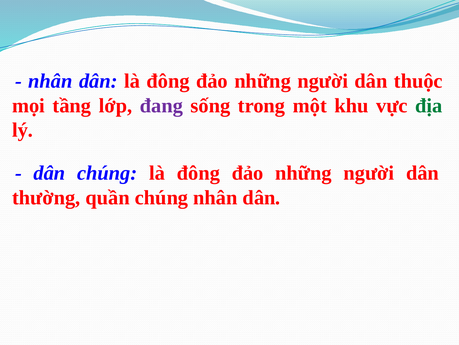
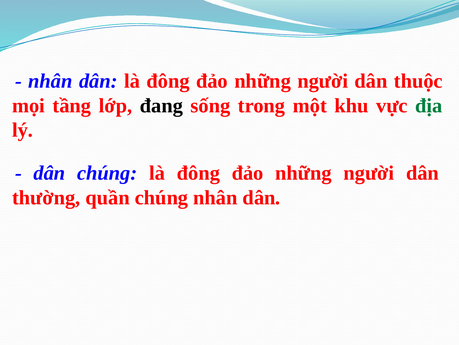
đang colour: purple -> black (161, 105)
